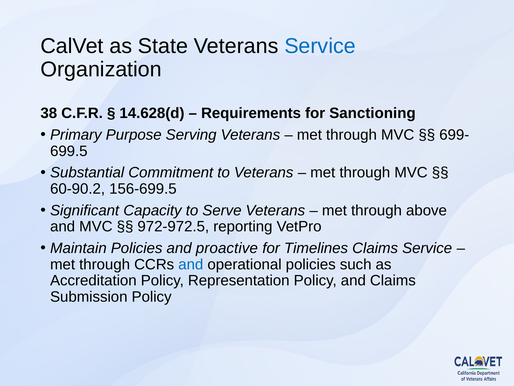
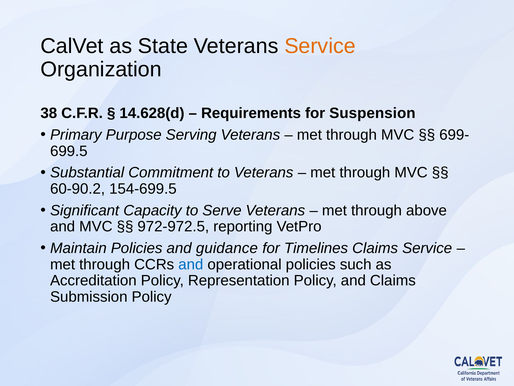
Service colour: blue -> orange (320, 46)
Sanctioning: Sanctioning -> Suspension (372, 113)
156-699.5: 156-699.5 -> 154-699.5 (143, 189)
proactive: proactive -> guidance (227, 248)
